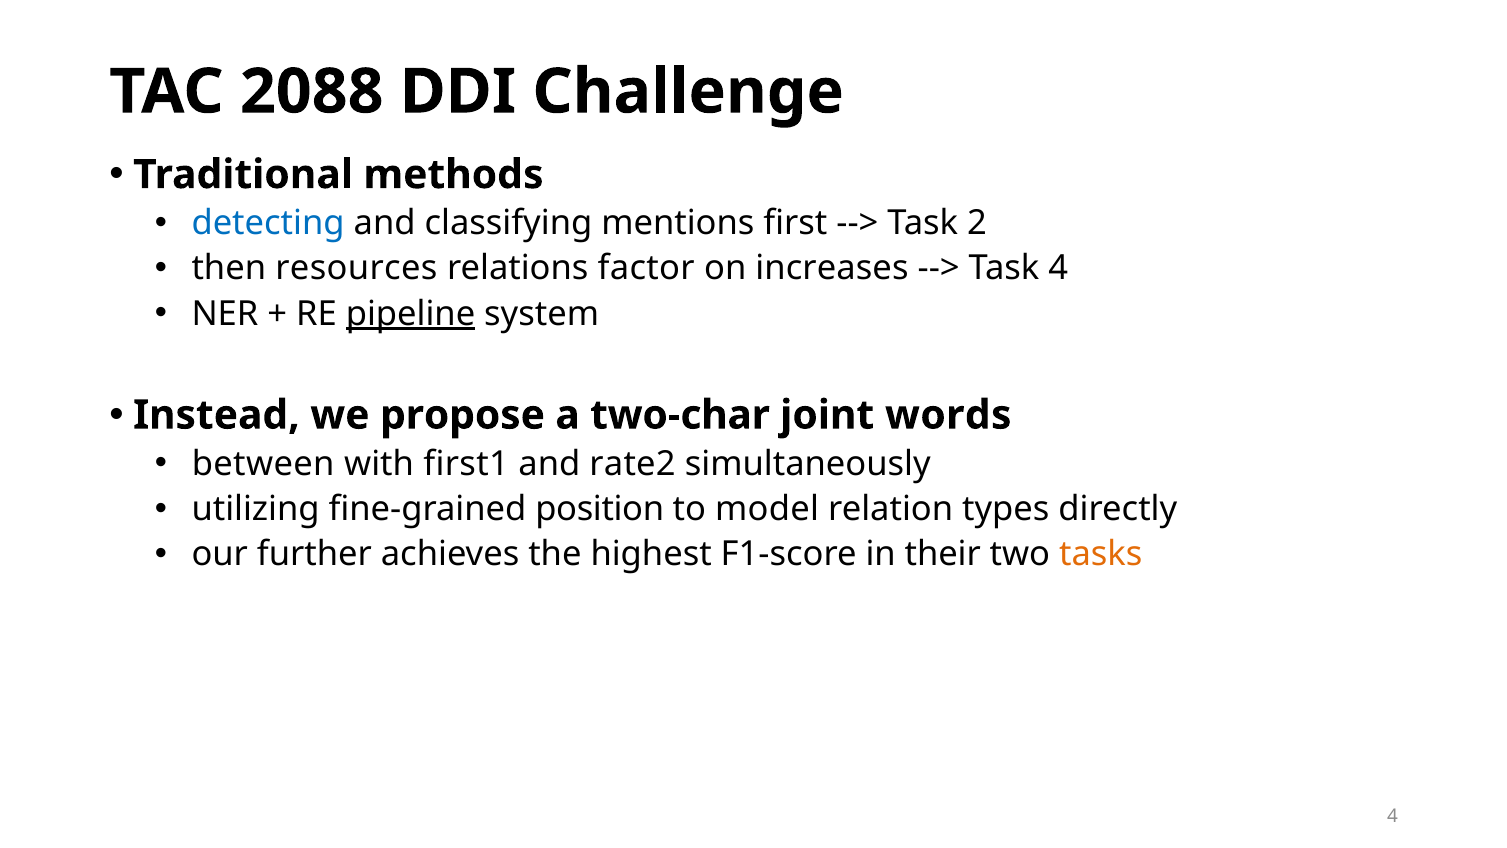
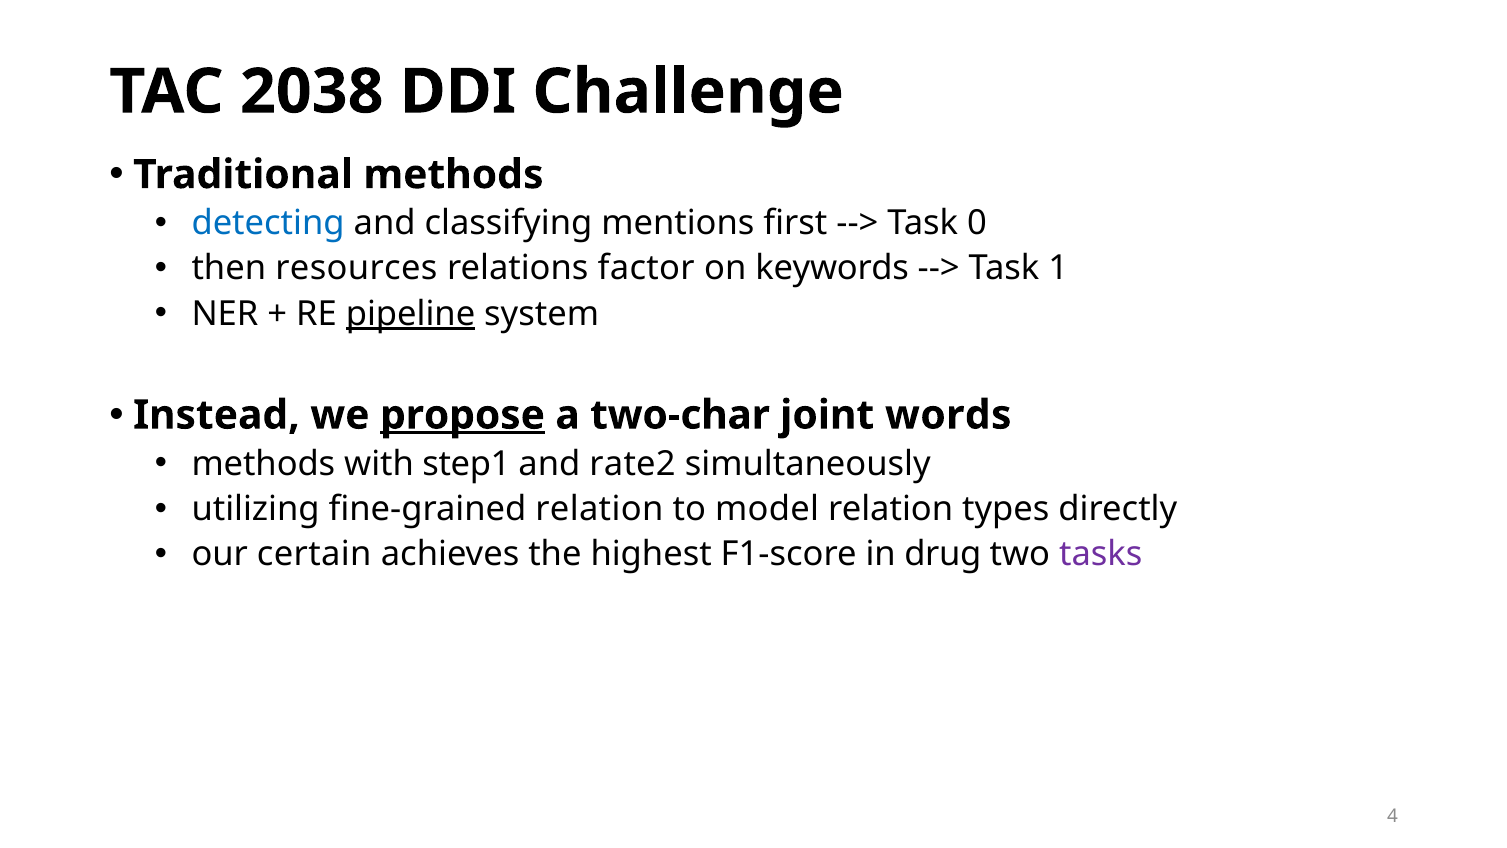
2088: 2088 -> 2038 (312, 92)
2: 2 -> 0 (977, 223)
increases: increases -> keywords (832, 268)
Task 4: 4 -> 1 (1058, 268)
propose underline: none -> present (463, 415)
between: between -> methods (263, 464)
first1: first1 -> step1 (466, 464)
fine-grained position: position -> relation (599, 509)
further: further -> certain (314, 554)
their: their -> drug (943, 554)
tasks colour: orange -> purple (1101, 554)
